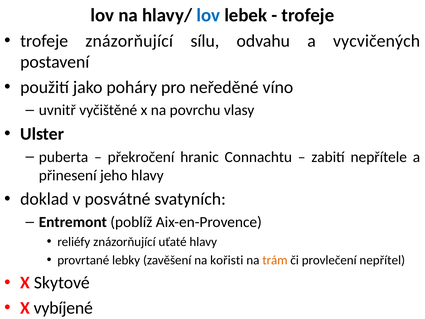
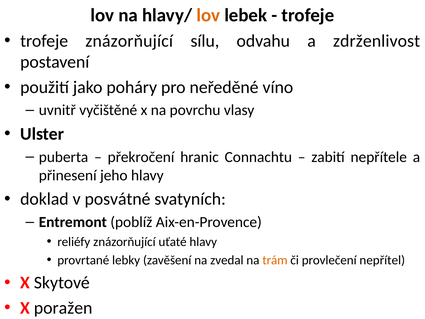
lov colour: blue -> orange (208, 15)
vycvičených: vycvičených -> zdrženlivost (377, 41)
kořisti: kořisti -> zvedal (227, 260)
vybíjené: vybíjené -> poražen (63, 308)
